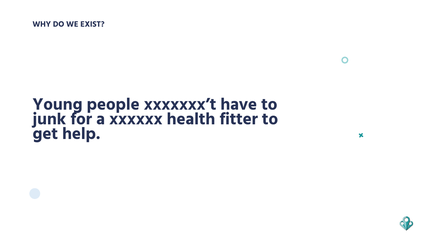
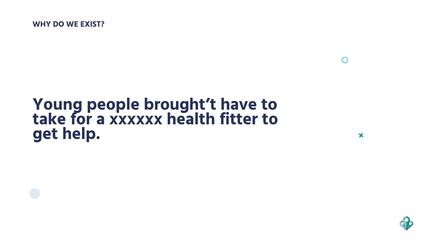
xxxxxxx’t: xxxxxxx’t -> brought’t (180, 104)
junk: junk -> take (49, 119)
